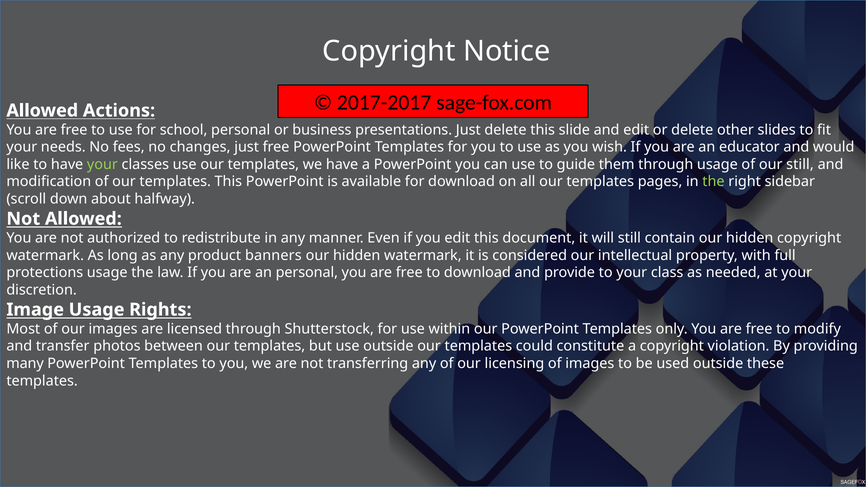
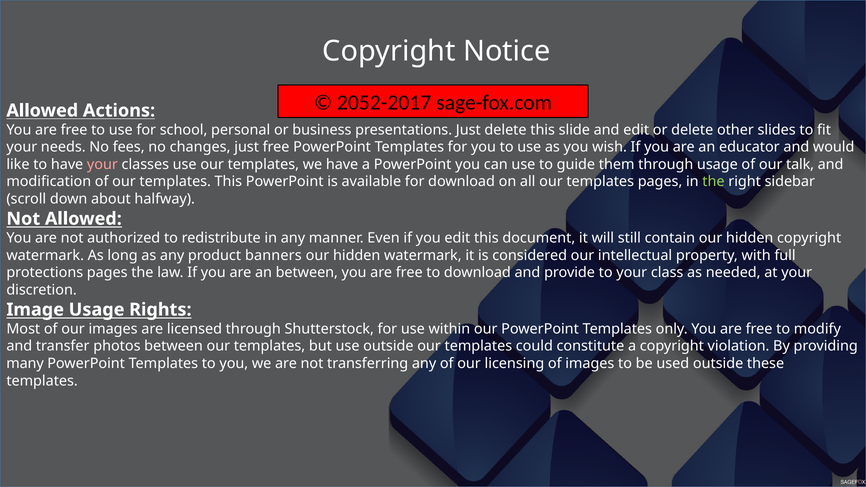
2017-2017: 2017-2017 -> 2052-2017 (384, 103)
your colour: light green -> pink (102, 164)
our still: still -> talk (800, 164)
protections usage: usage -> pages (107, 273)
an personal: personal -> between (307, 273)
